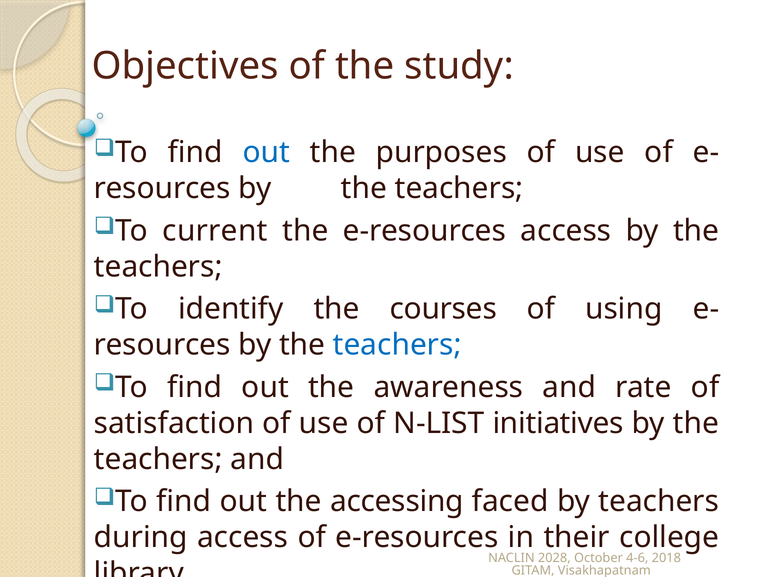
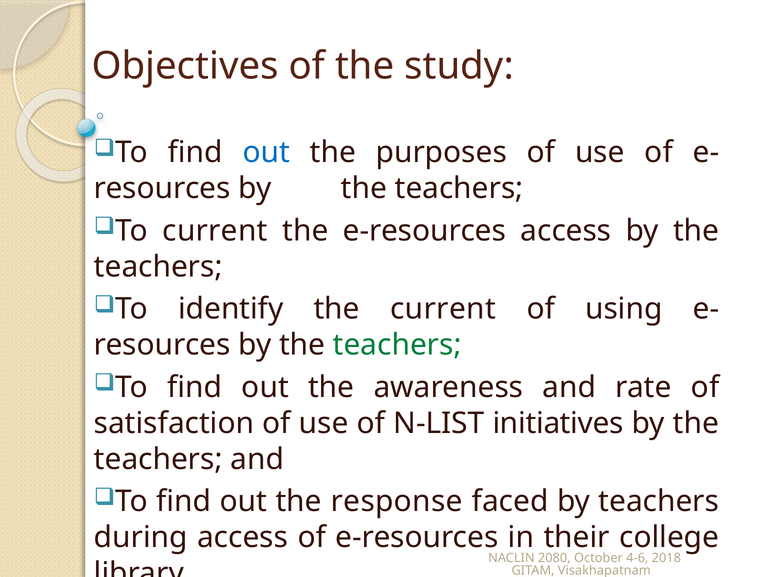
the courses: courses -> current (443, 309)
teachers colour: blue -> green (397, 345)
accessing: accessing -> response (397, 501)
2028: 2028 -> 2080 (554, 558)
